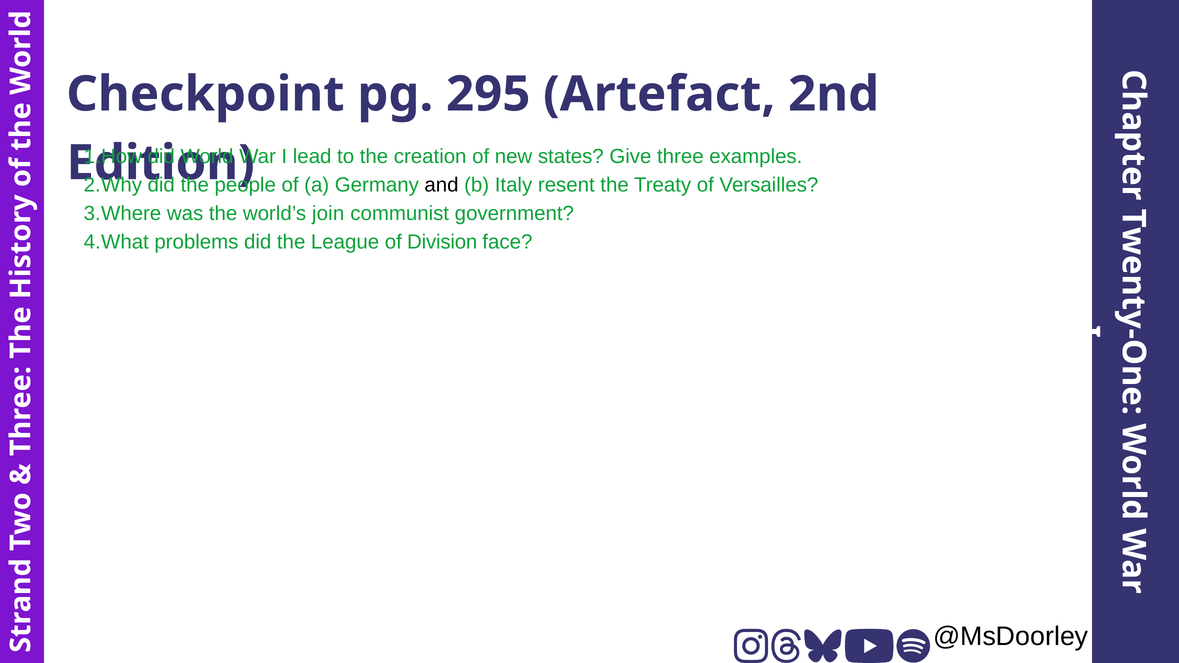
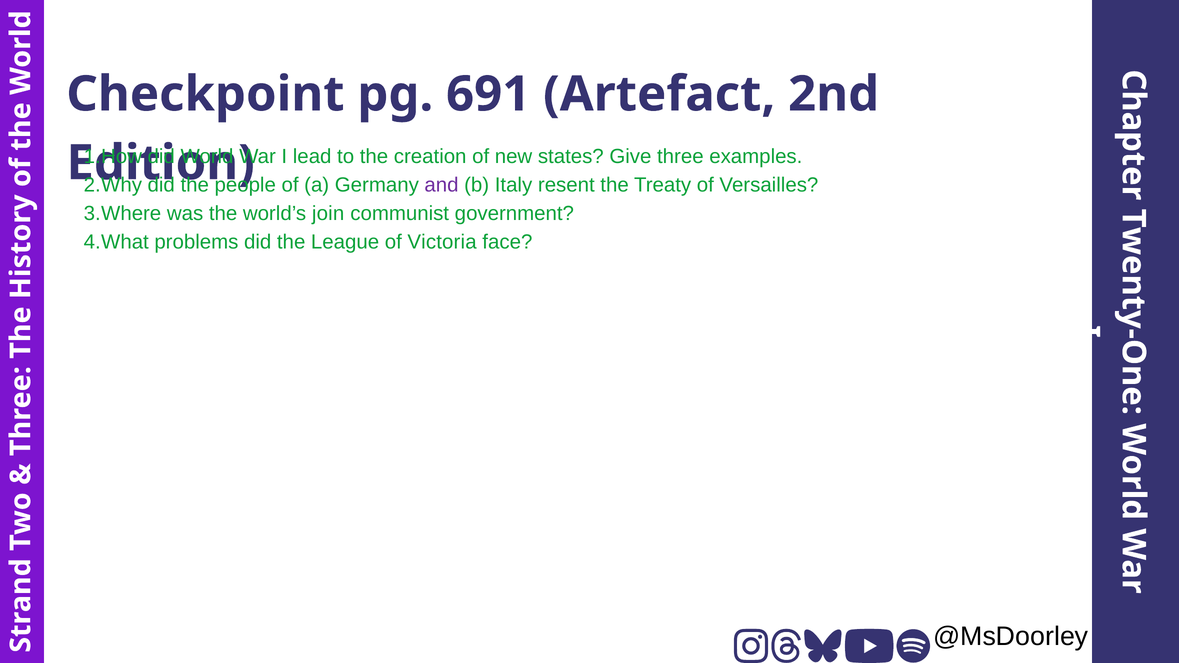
295: 295 -> 691 (488, 94)
and colour: black -> purple (442, 185)
Division: Division -> Victoria (442, 242)
